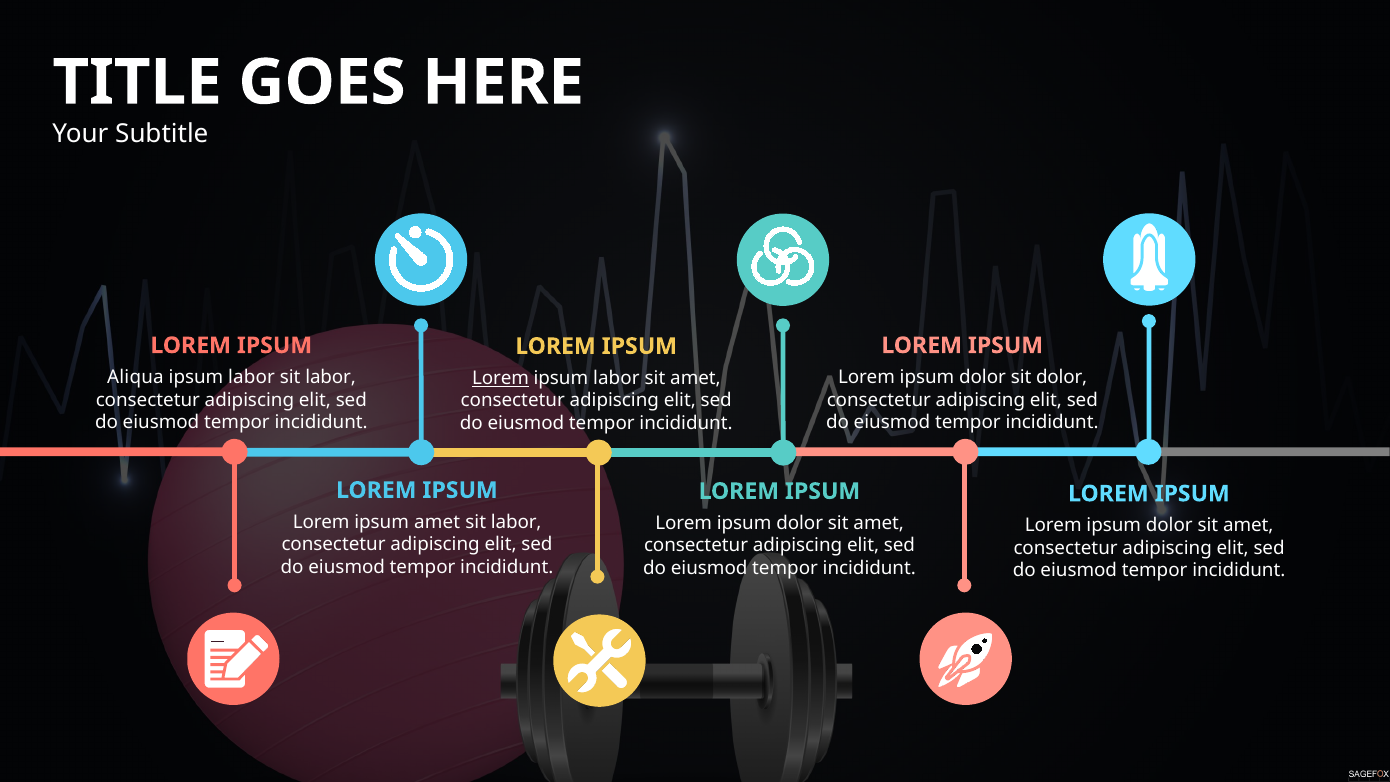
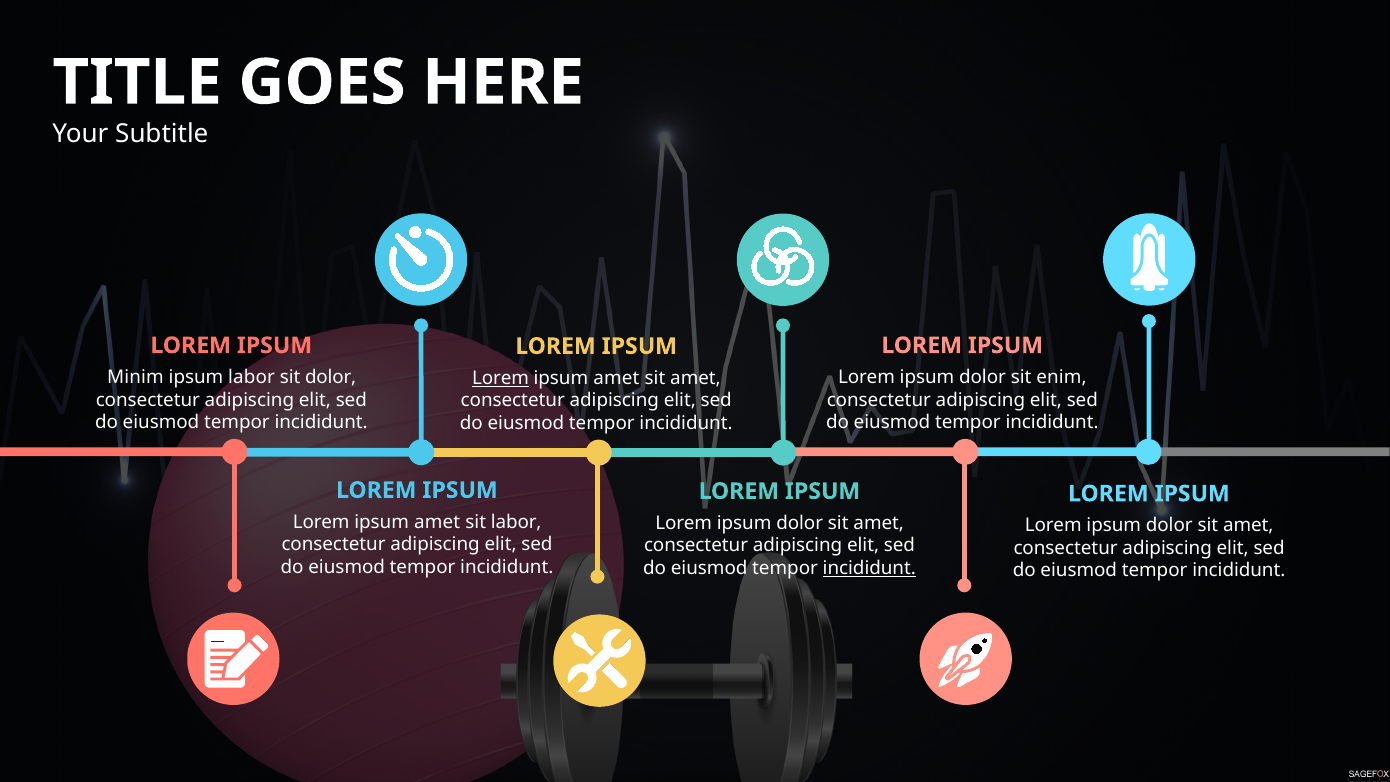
Aliqua: Aliqua -> Minim (135, 377)
labor: labor -> dolor (331, 377)
sit dolor: dolor -> enim (1061, 377)
labor: labor -> amet (616, 378)
incididunt underline: none -> present (869, 568)
